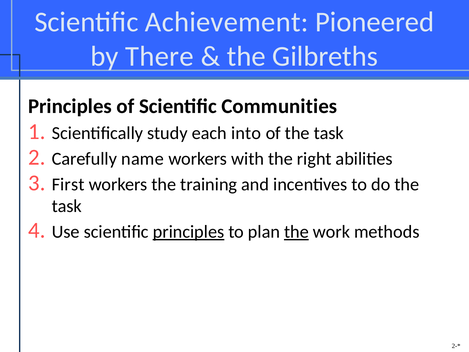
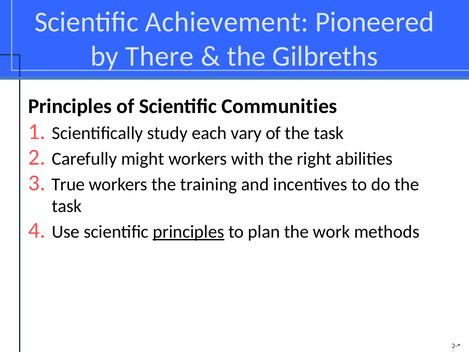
into: into -> vary (246, 133)
name: name -> might (143, 159)
First: First -> True (68, 184)
the underline: present -> none (296, 232)
